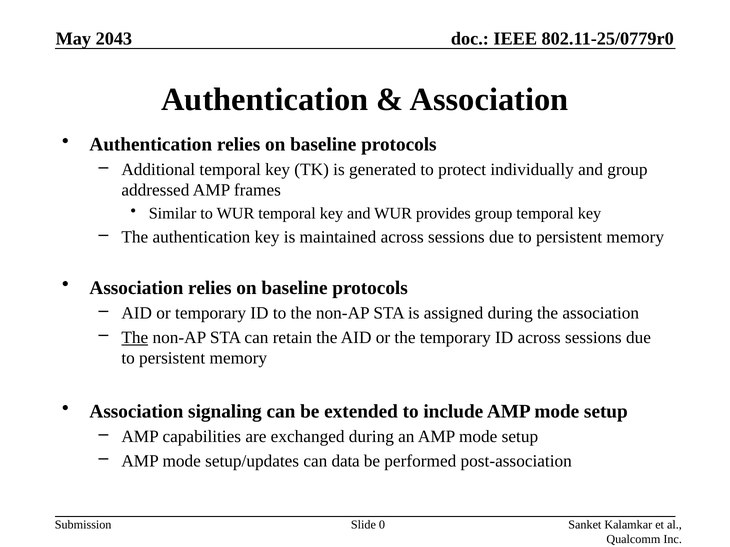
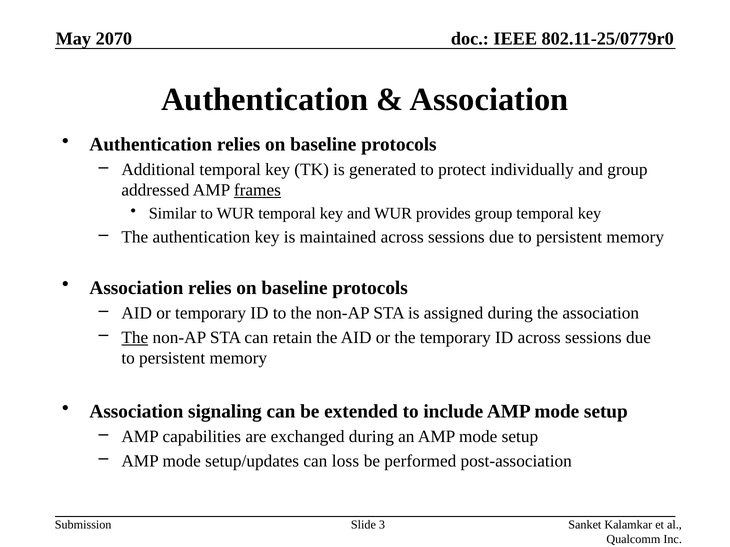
2043: 2043 -> 2070 (114, 39)
frames underline: none -> present (257, 190)
data: data -> loss (346, 461)
0: 0 -> 3 (382, 525)
